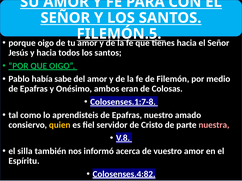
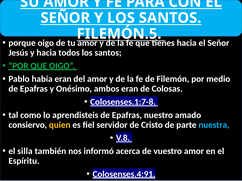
había sabe: sabe -> eran (63, 79)
nuestra colour: pink -> light blue (214, 125)
Colosenses.4:82: Colosenses.4:82 -> Colosenses.4:91 (124, 175)
